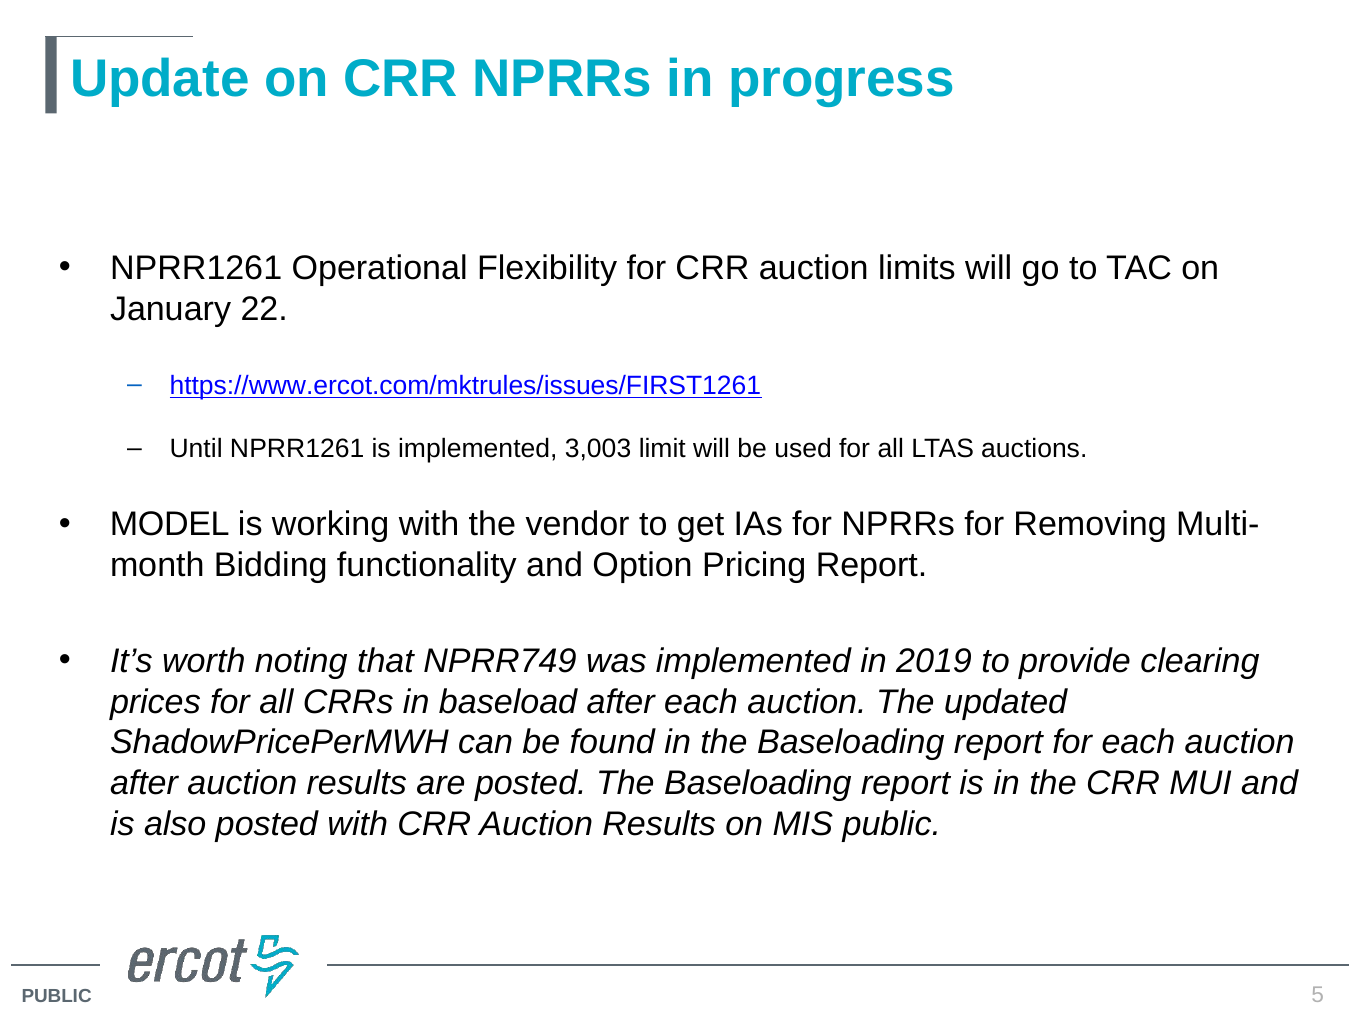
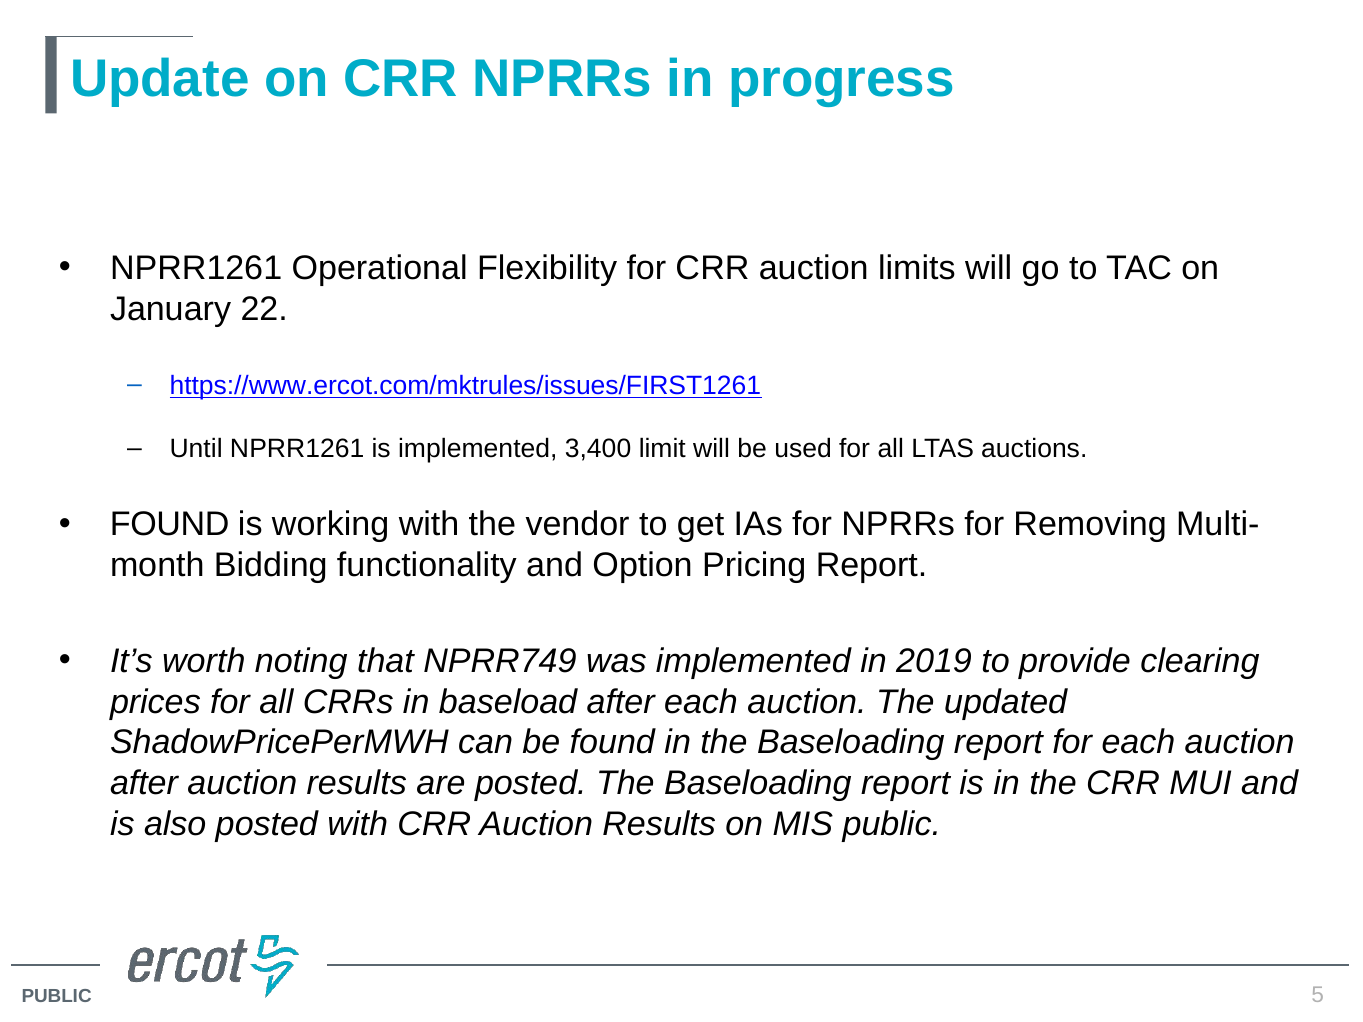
3,003: 3,003 -> 3,400 (598, 449)
MODEL: MODEL -> FOUND (170, 525)
